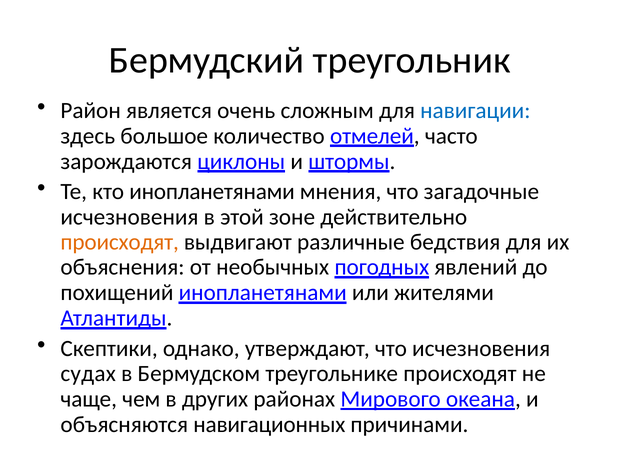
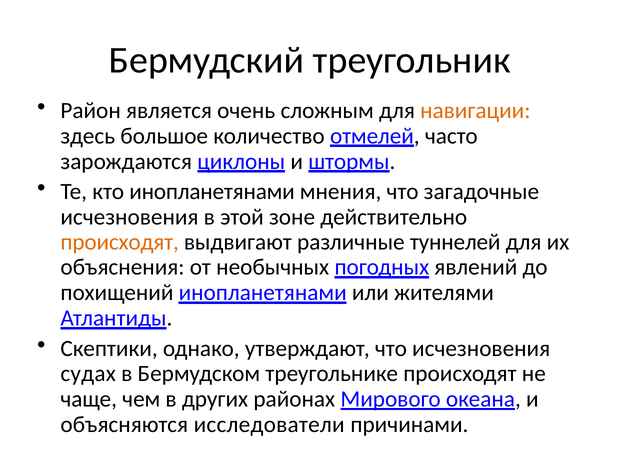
навигации colour: blue -> orange (475, 111)
бедствия: бедствия -> туннелей (455, 242)
навигационных: навигационных -> исследователи (269, 424)
